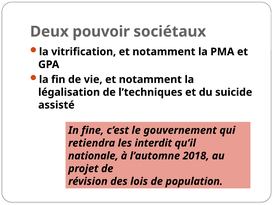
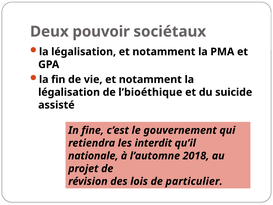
vitrification: vitrification -> légalisation (84, 52)
l’techniques: l’techniques -> l’bioéthique (150, 92)
population: population -> particulier (194, 181)
